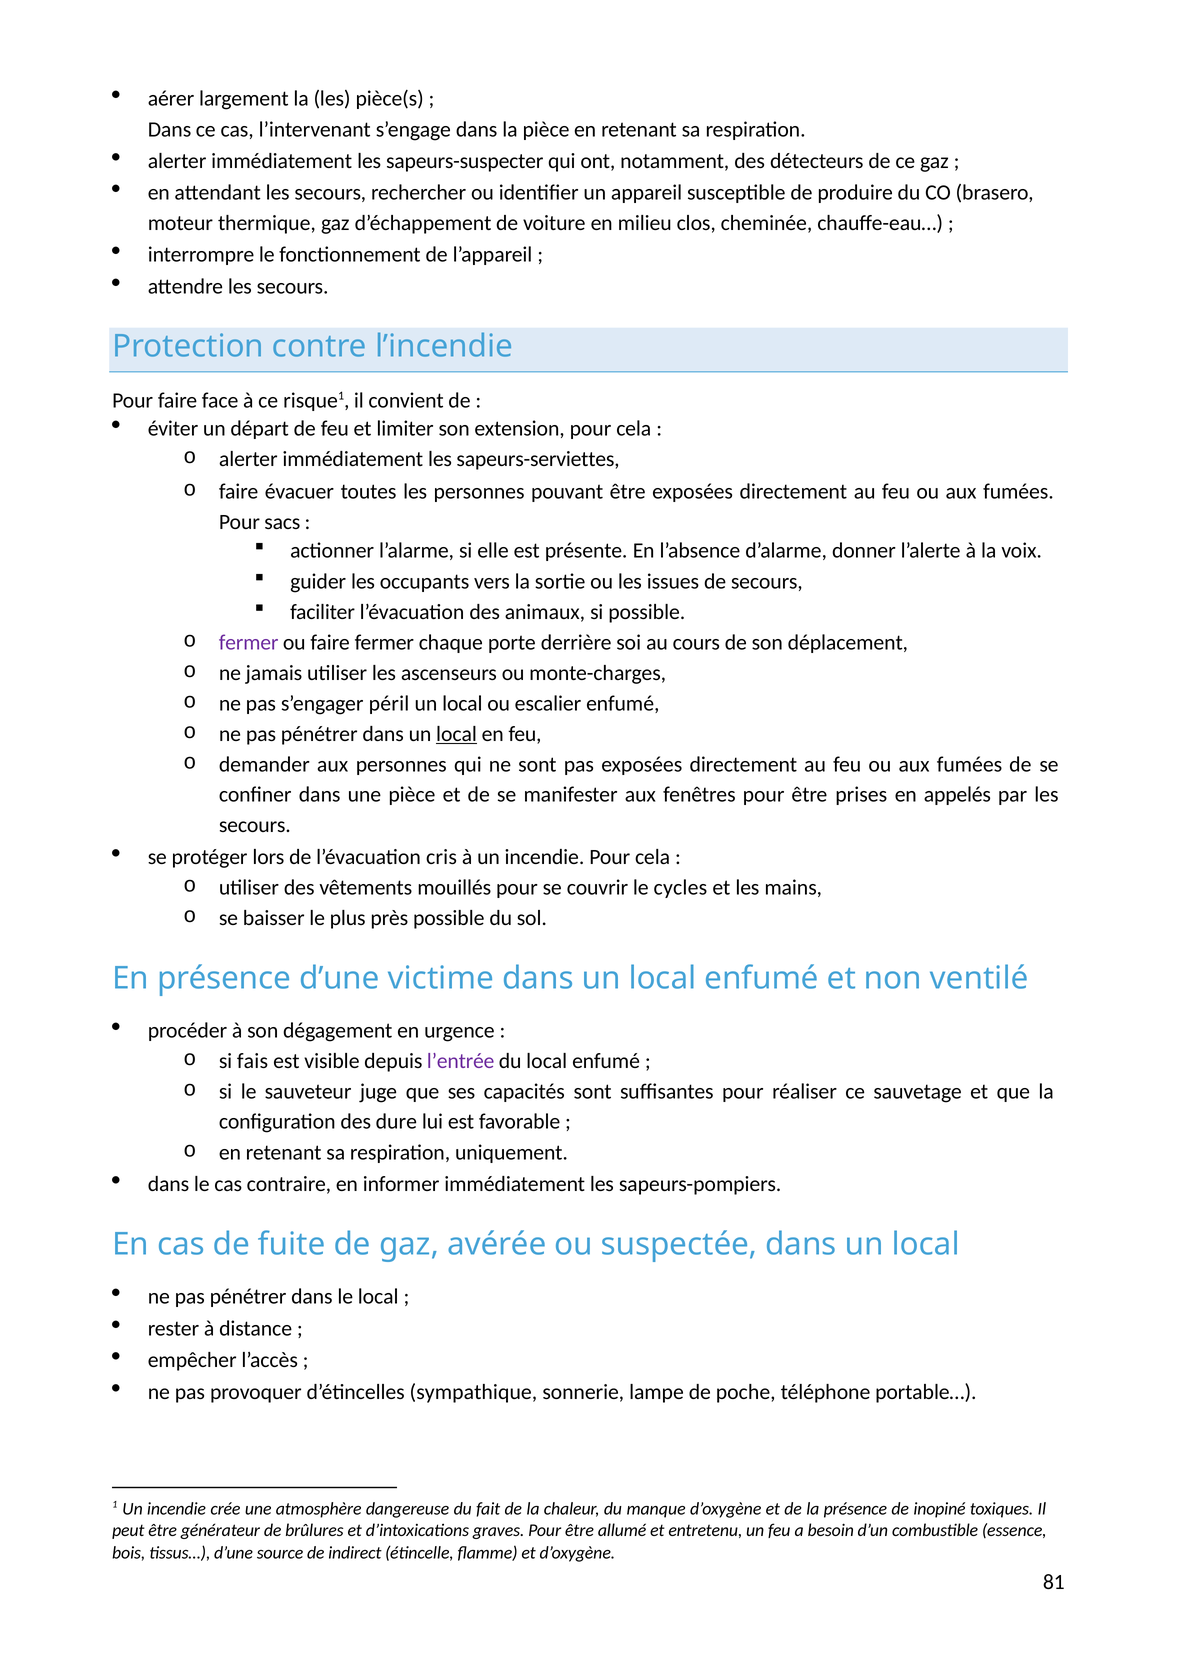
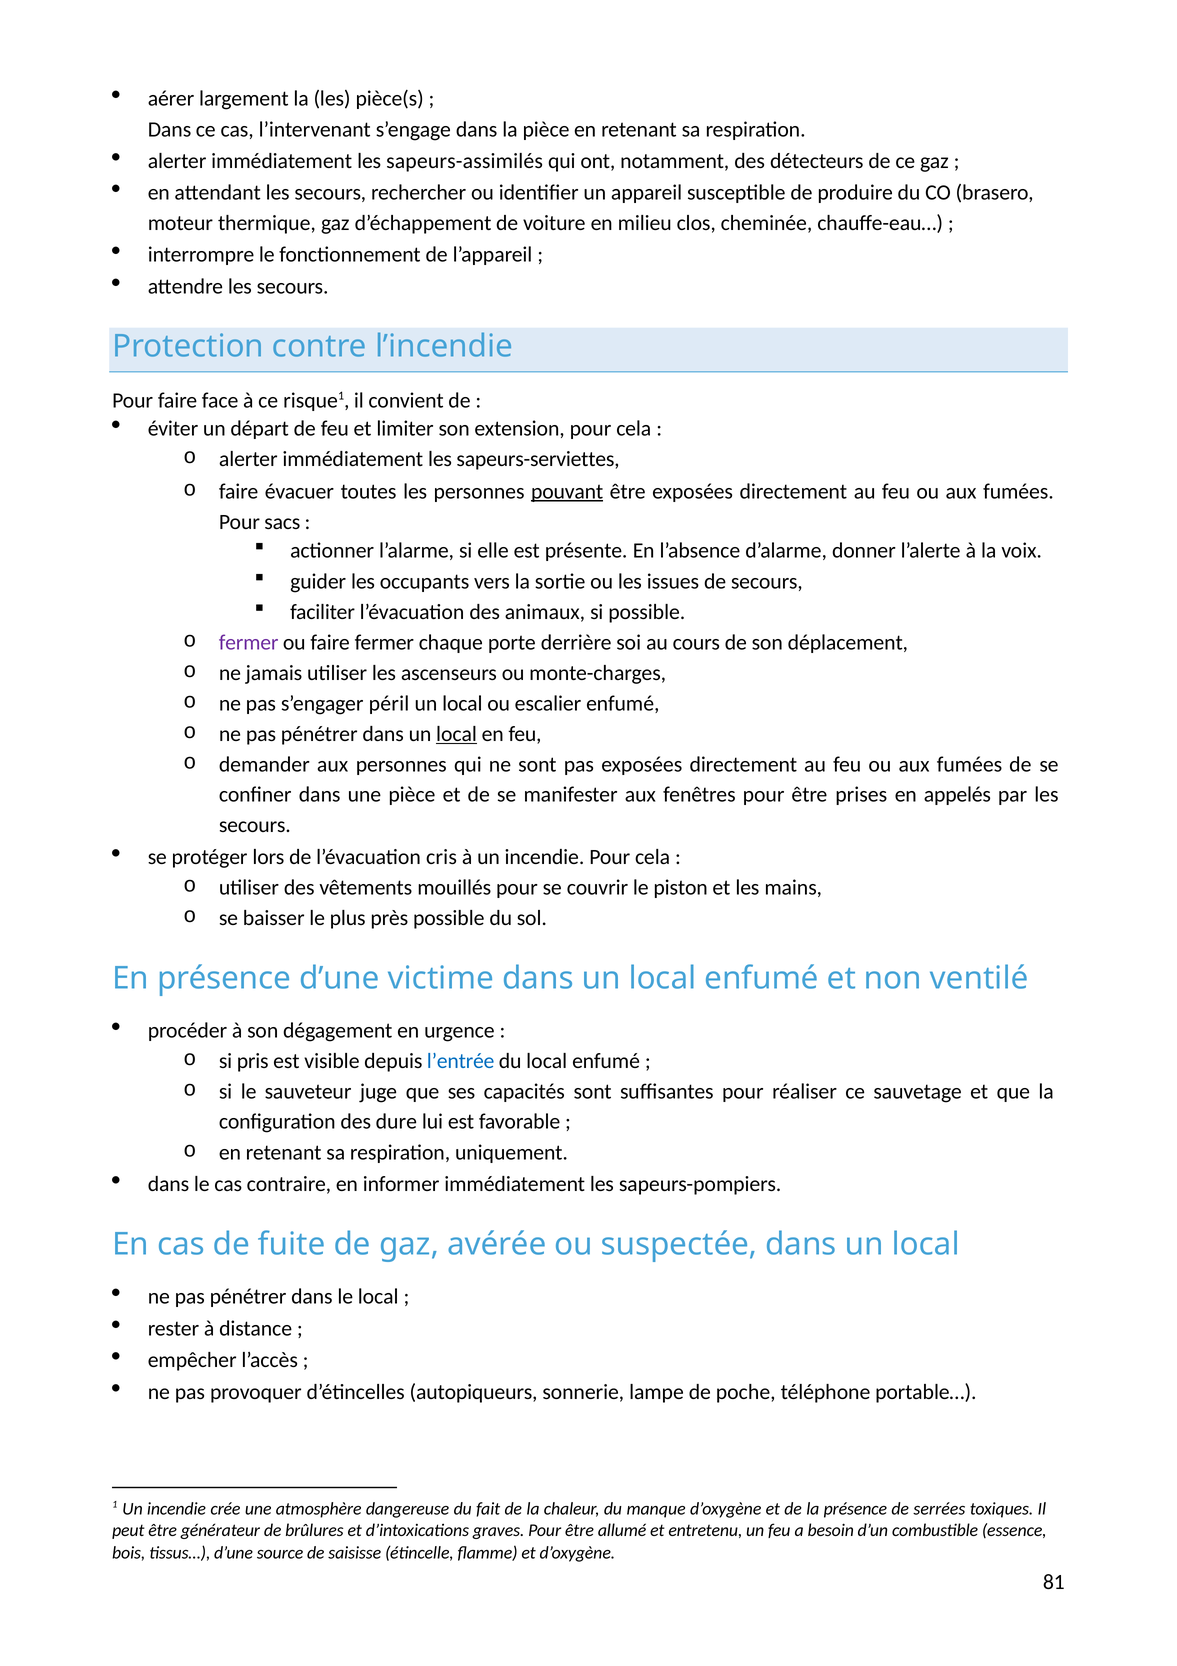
sapeurs-suspecter: sapeurs-suspecter -> sapeurs-assimilés (465, 161)
pouvant underline: none -> present (567, 491)
cycles: cycles -> piston (681, 887)
fais: fais -> pris (253, 1061)
l’entrée colour: purple -> blue (461, 1061)
sympathique: sympathique -> autopiqueurs (474, 1392)
inopiné: inopiné -> serrées (939, 1509)
indirect: indirect -> saisisse (355, 1552)
